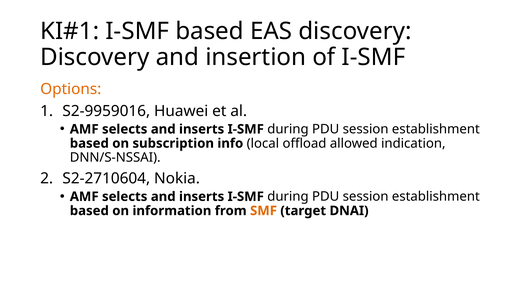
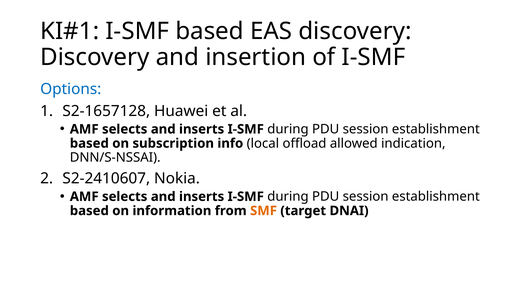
Options colour: orange -> blue (71, 89)
S2-9959016: S2-9959016 -> S2-1657128 (106, 111)
S2-2710604: S2-2710604 -> S2-2410607 (106, 179)
